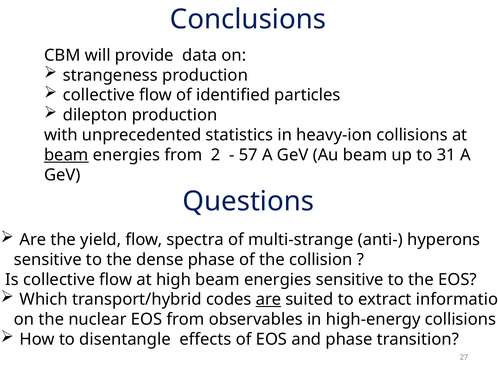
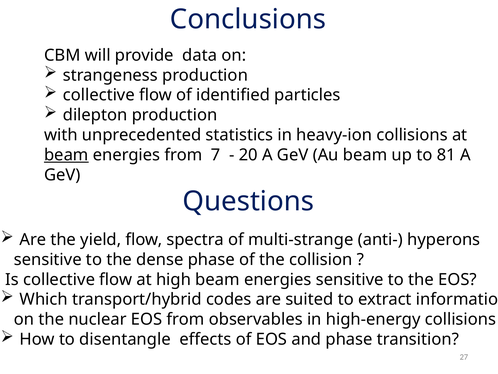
2: 2 -> 7 (216, 155)
57: 57 -> 20 (248, 155)
31: 31 -> 81 (446, 155)
are underline: present -> none (268, 299)
